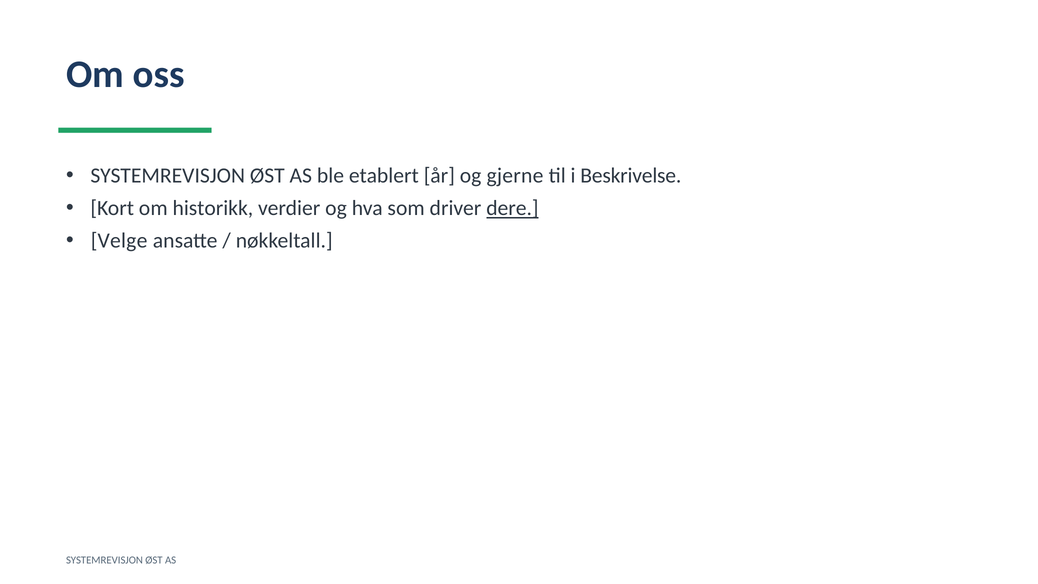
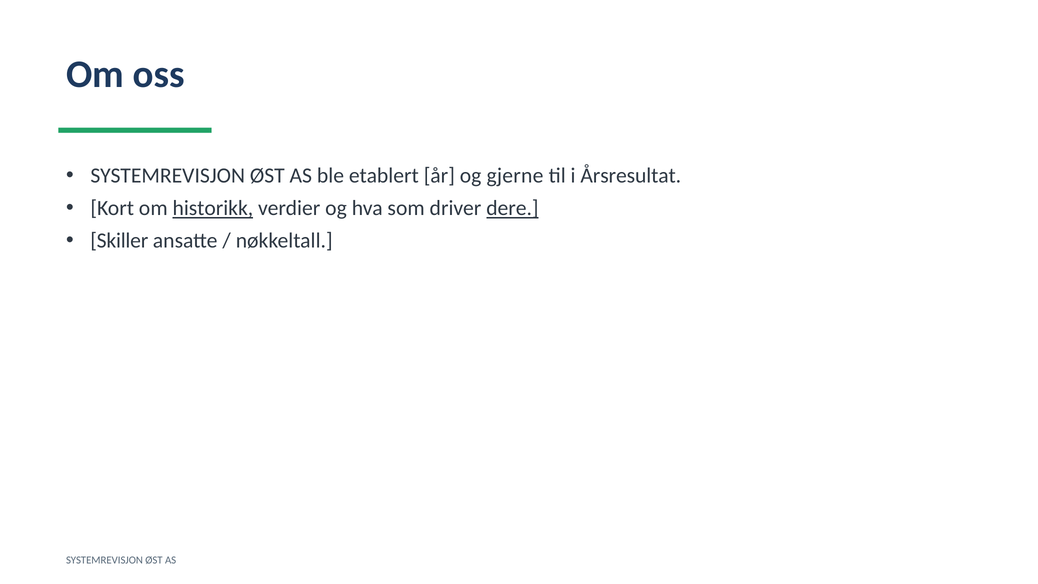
Beskrivelse: Beskrivelse -> Årsresultat (631, 176)
historikk underline: none -> present (213, 208)
Velge: Velge -> Skiller (119, 241)
